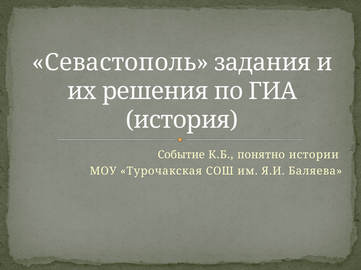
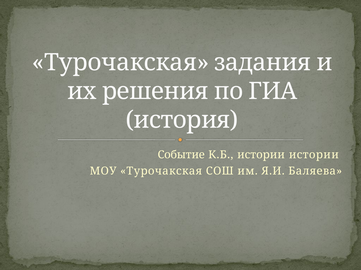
Севастополь: Севастополь -> Турочакская (121, 63)
К.Б понятно: понятно -> истории (261, 155)
